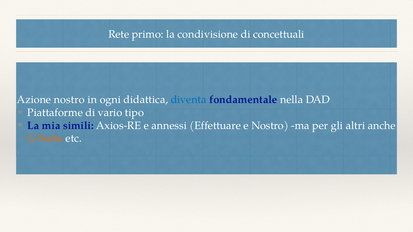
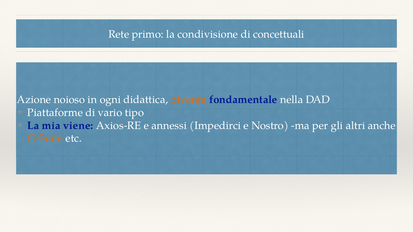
Azione nostro: nostro -> noioso (69, 100)
diventa colour: blue -> orange (189, 100)
simili: simili -> viene (78, 126)
Effettuare: Effettuare -> Impedirci (215, 126)
